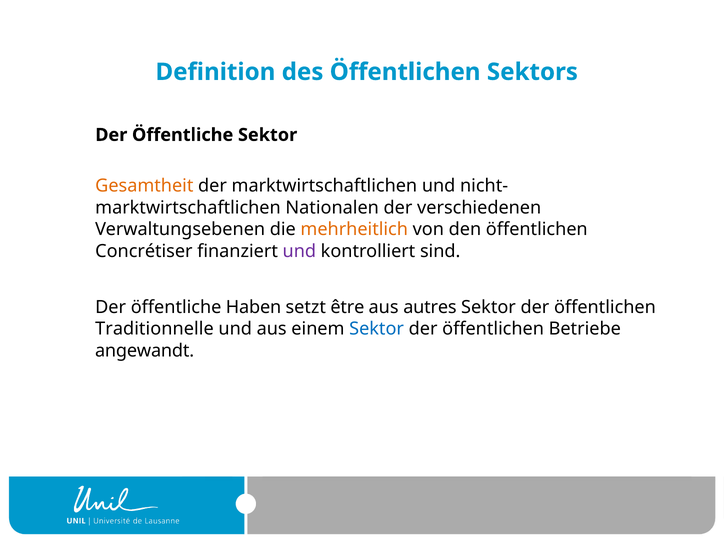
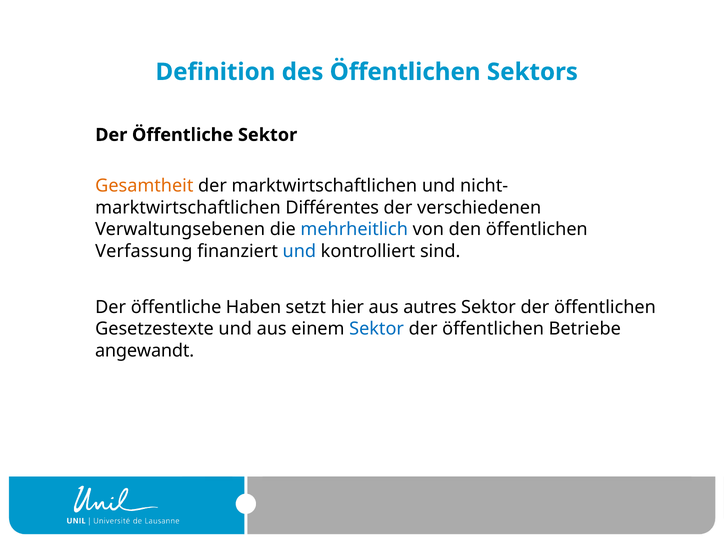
Nationalen: Nationalen -> Différentes (332, 208)
mehrheitlich colour: orange -> blue (354, 229)
Concrétiser: Concrétiser -> Verfassung (144, 251)
und colour: purple -> blue (299, 251)
être: être -> hier (347, 307)
Traditionnelle: Traditionnelle -> Gesetzestexte (155, 329)
